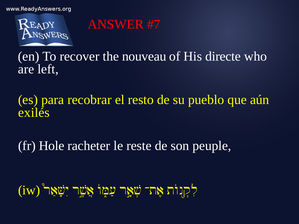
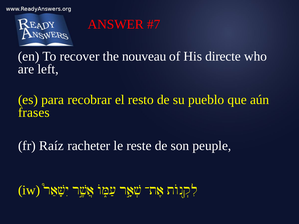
exilés: exilés -> frases (34, 113)
Hole: Hole -> Raíz (51, 146)
